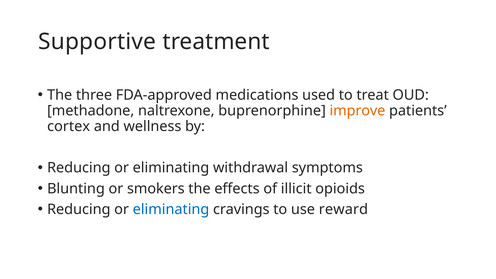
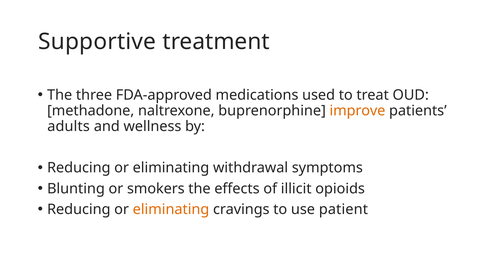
cortex: cortex -> adults (69, 126)
eliminating colour: blue -> orange (171, 209)
reward: reward -> patient (343, 209)
